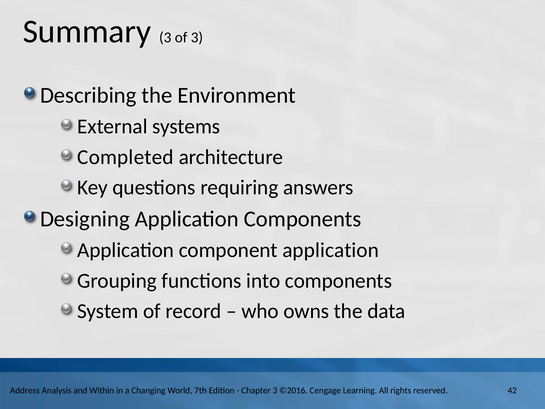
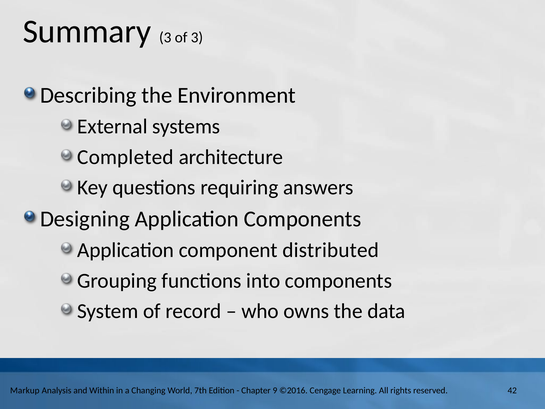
component application: application -> distributed (331, 250)
Address: Address -> Markup (25, 390)
Chapter 3: 3 -> 9 (275, 390)
